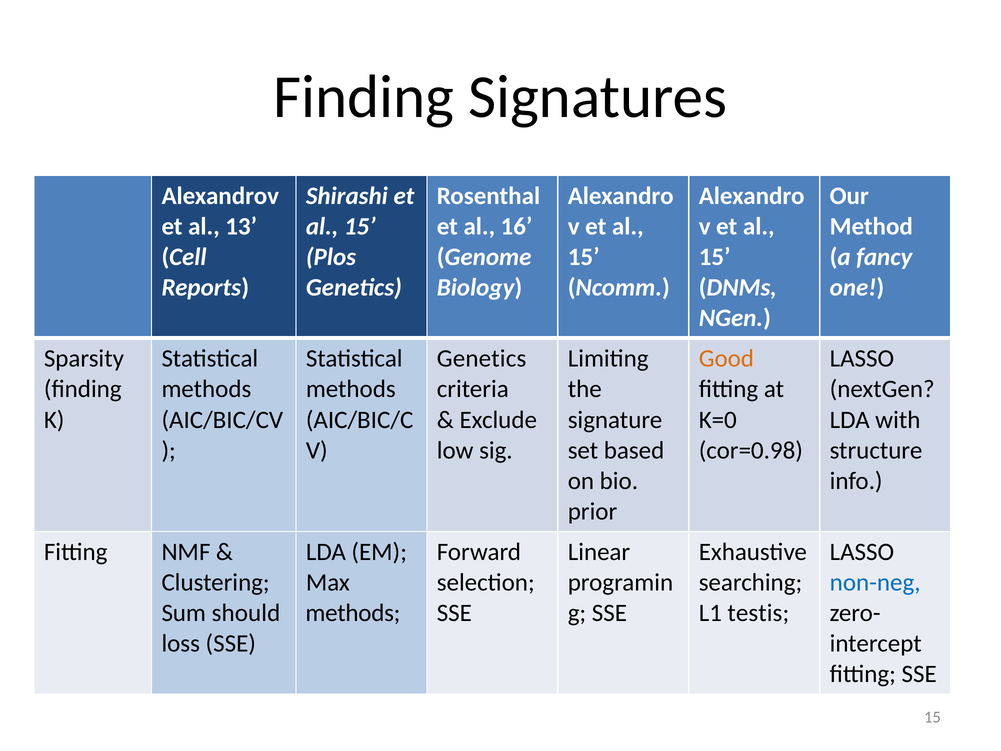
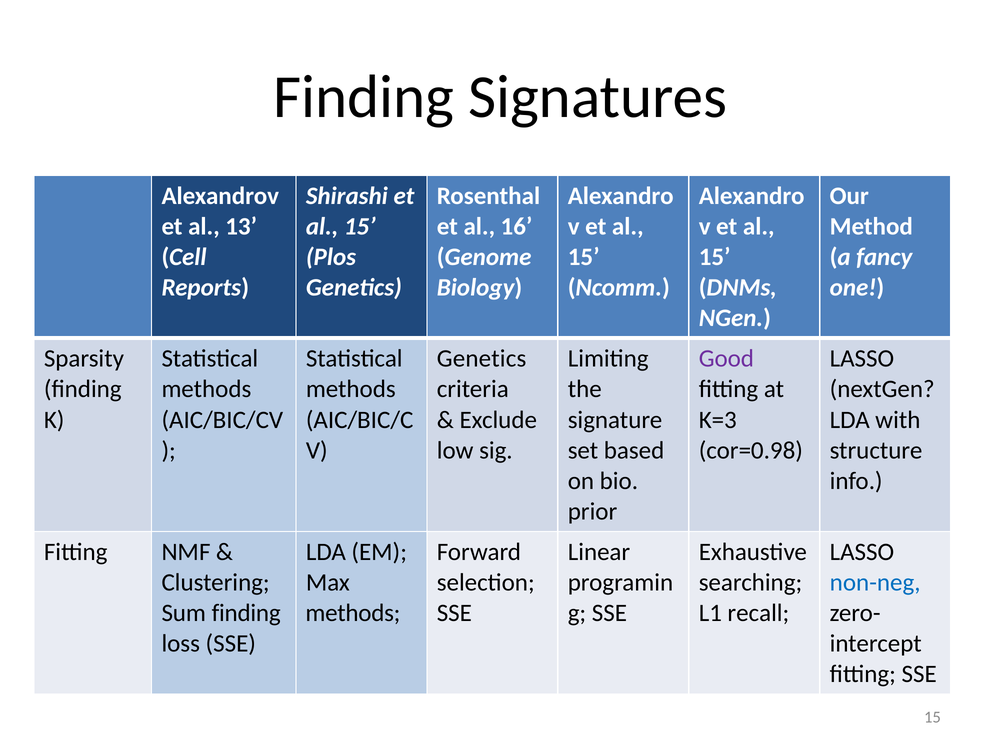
Good colour: orange -> purple (726, 359)
K=0: K=0 -> K=3 (718, 420)
Sum should: should -> finding (246, 613)
testis: testis -> recall (758, 613)
